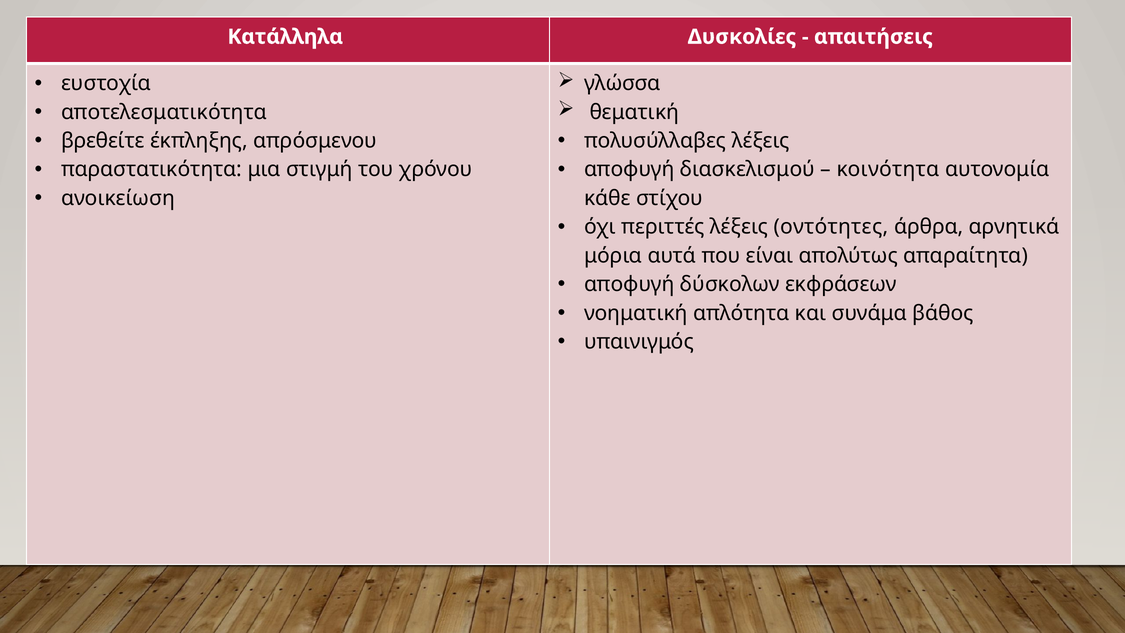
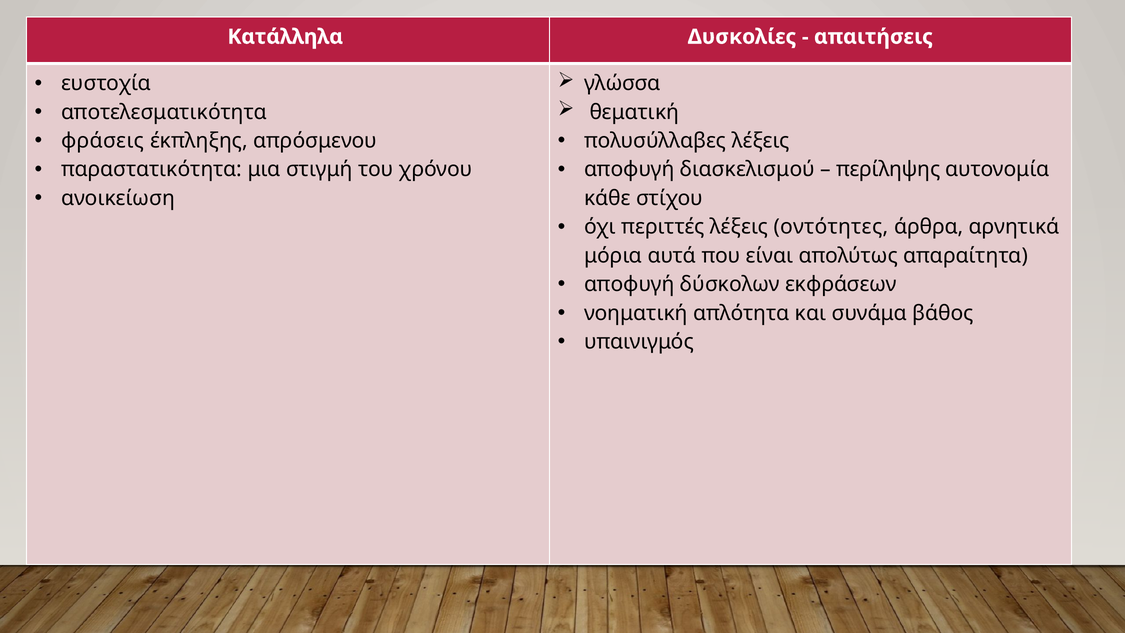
βρεθείτε: βρεθείτε -> φράσεις (103, 141)
κοινότητα: κοινότητα -> περίληψης (888, 169)
